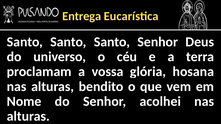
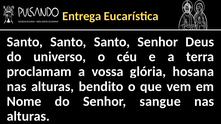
acolhei: acolhei -> sangue (160, 102)
